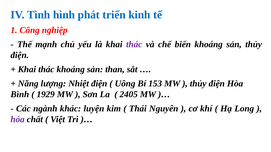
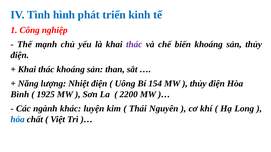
153: 153 -> 154 (155, 84)
1929: 1929 -> 1925 (46, 95)
2405: 2405 -> 2200 (129, 95)
hóa colour: purple -> blue (18, 120)
